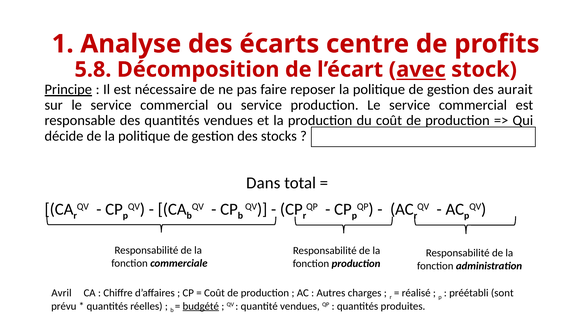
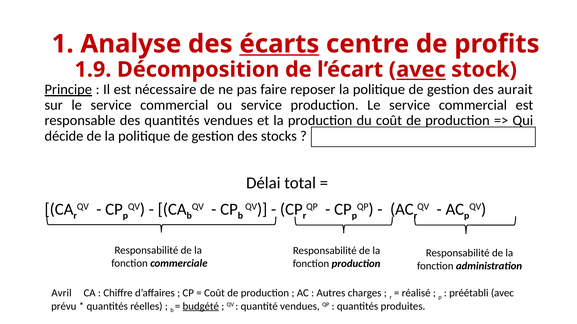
écarts underline: none -> present (279, 44)
5.8: 5.8 -> 1.9 (93, 70)
Dans: Dans -> Délai (263, 183)
préétabli sont: sont -> avec (502, 294)
